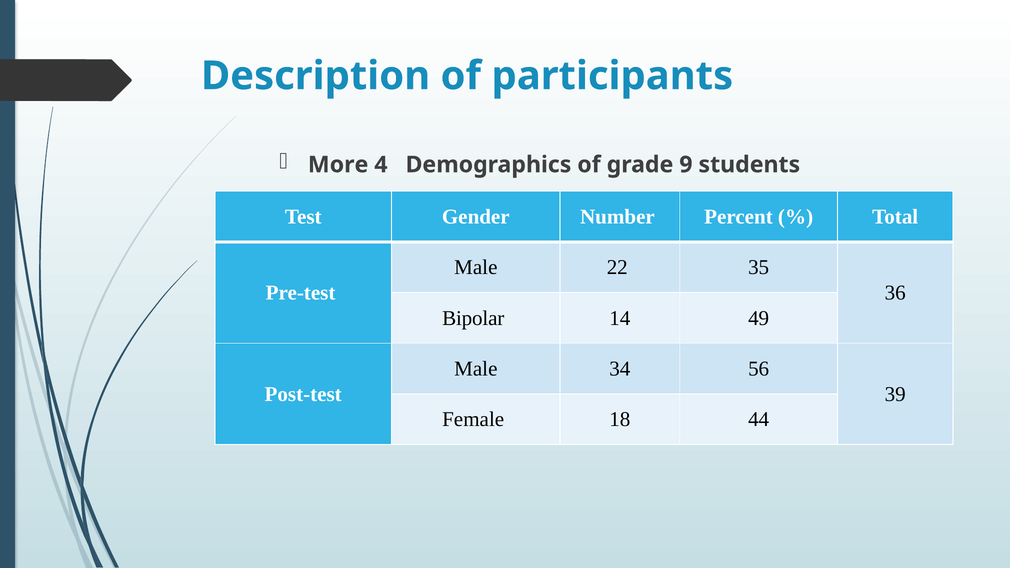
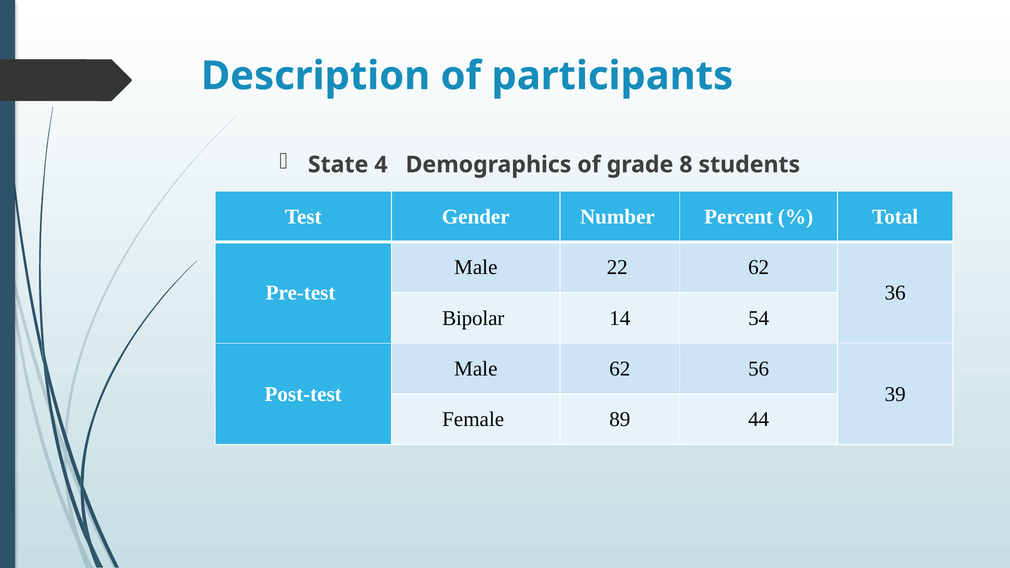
More: More -> State (338, 165)
9: 9 -> 8 (686, 165)
22 35: 35 -> 62 (759, 267)
49: 49 -> 54 (759, 318)
Male 34: 34 -> 62 (620, 369)
18: 18 -> 89 (620, 420)
